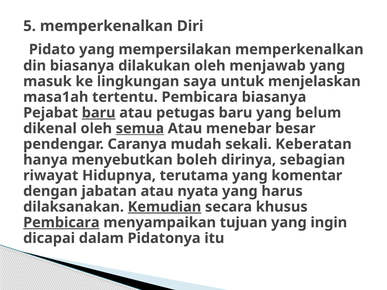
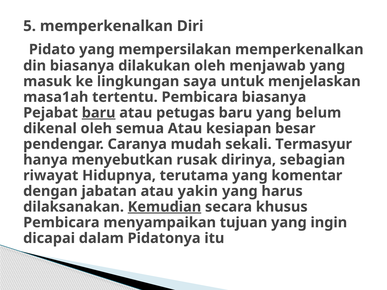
semua underline: present -> none (140, 129)
menebar: menebar -> kesiapan (239, 129)
Keberatan: Keberatan -> Termasyur (314, 144)
boleh: boleh -> rusak (197, 160)
nyata: nyata -> yakin (198, 191)
Pembicara underline: present -> none (61, 223)
